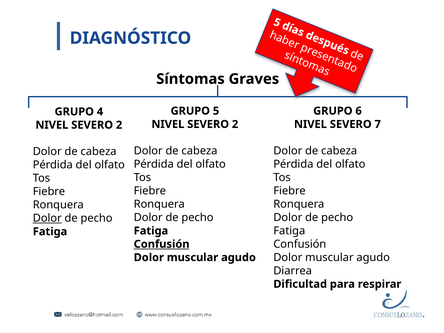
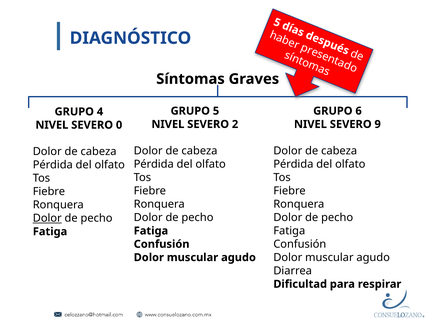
7: 7 -> 9 (378, 124)
2: 2 -> 0 (119, 125)
Confusión underline: present -> none (162, 244)
